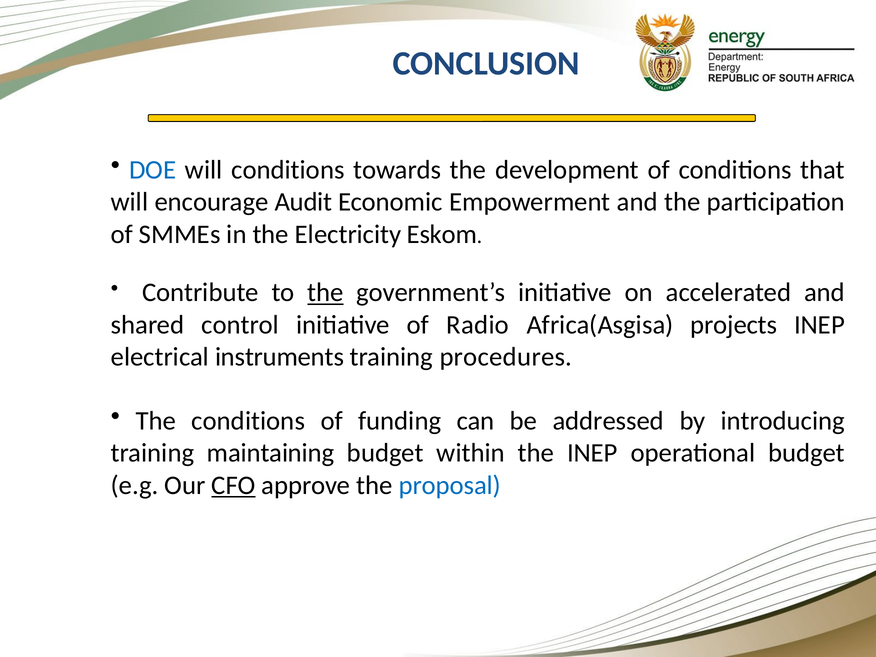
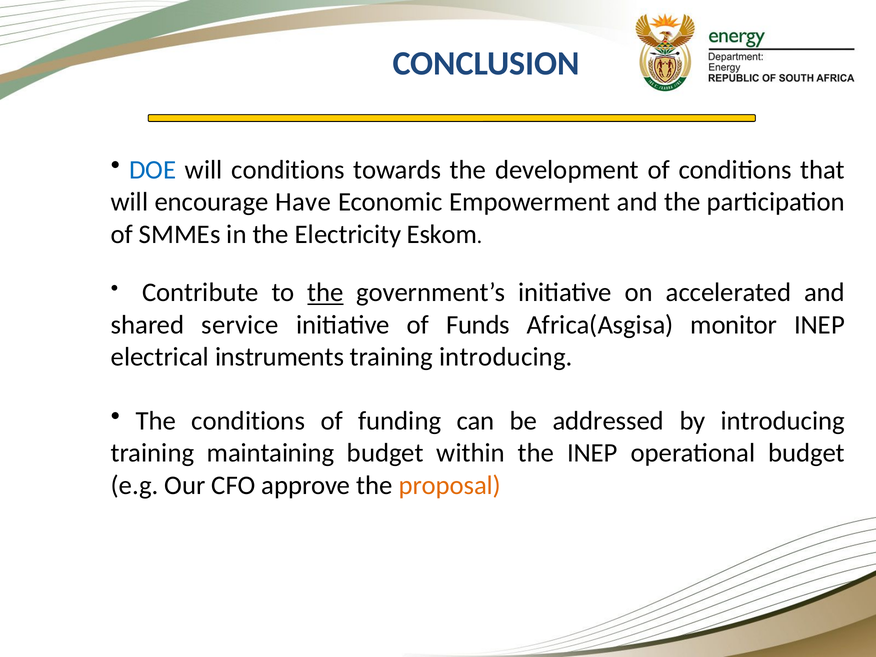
Audit: Audit -> Have (303, 202)
control: control -> service (240, 325)
Radio: Radio -> Funds (478, 325)
projects: projects -> monitor (734, 325)
training procedures: procedures -> introducing (506, 357)
CFO underline: present -> none (233, 485)
proposal colour: blue -> orange (450, 485)
